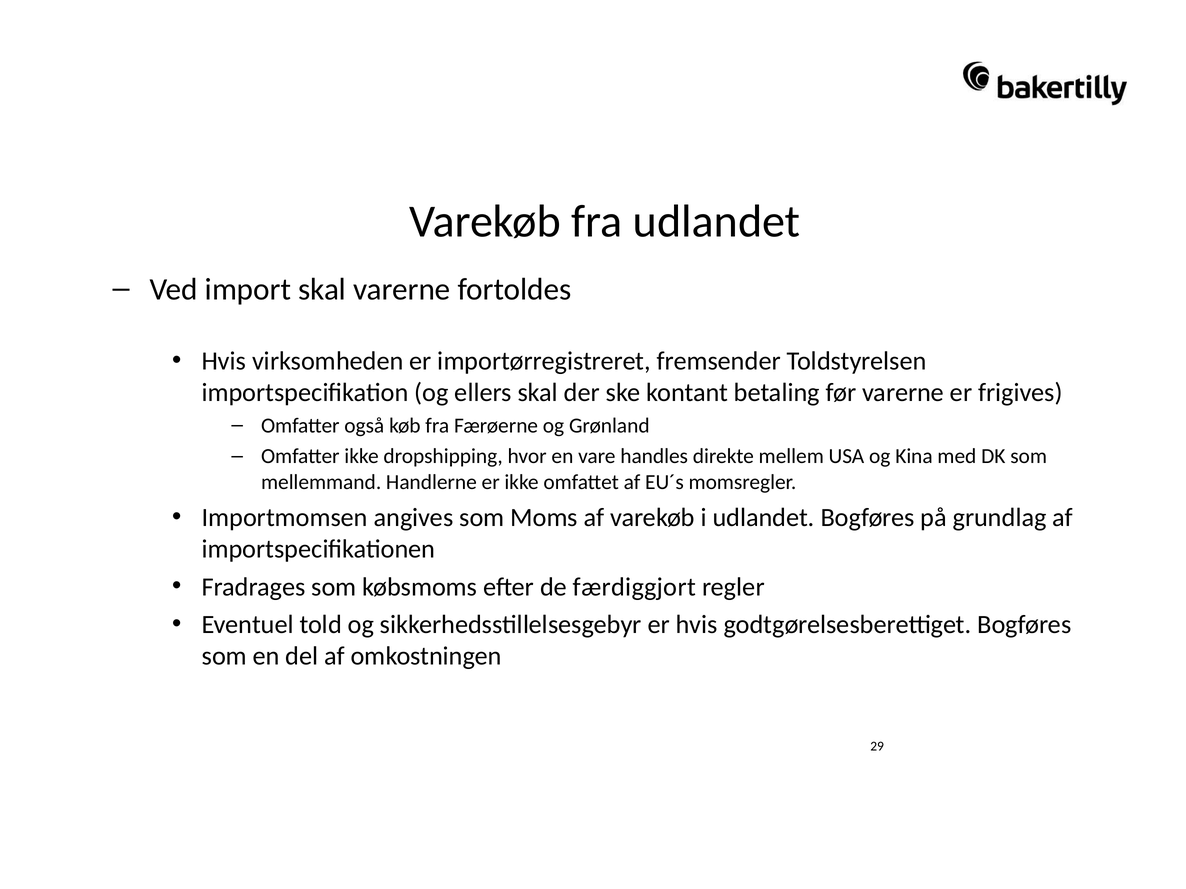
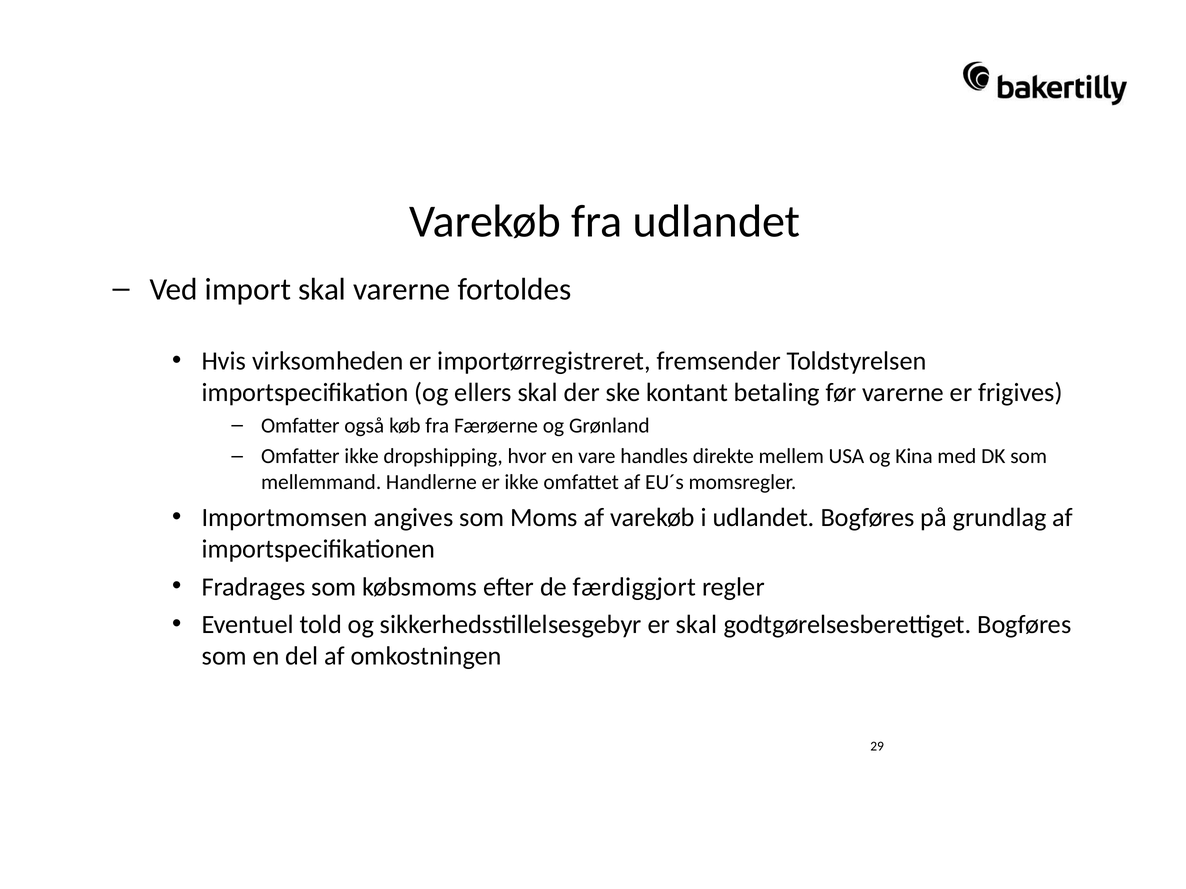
er hvis: hvis -> skal (697, 625)
